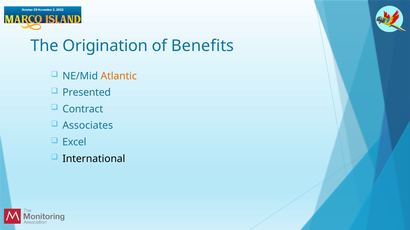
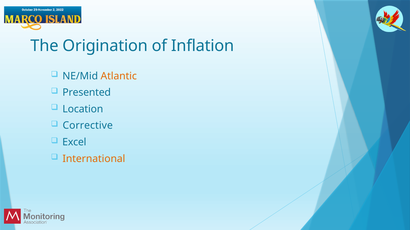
Benefits: Benefits -> Inflation (203, 46)
Contract: Contract -> Location (83, 109)
Associates: Associates -> Corrective (88, 126)
International colour: black -> orange (94, 159)
